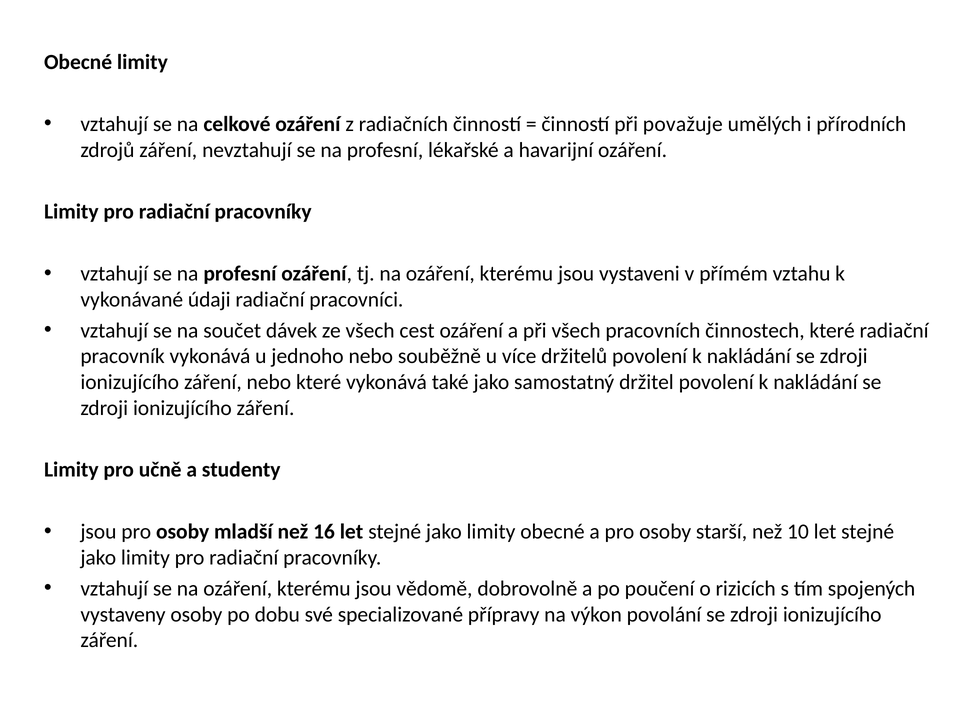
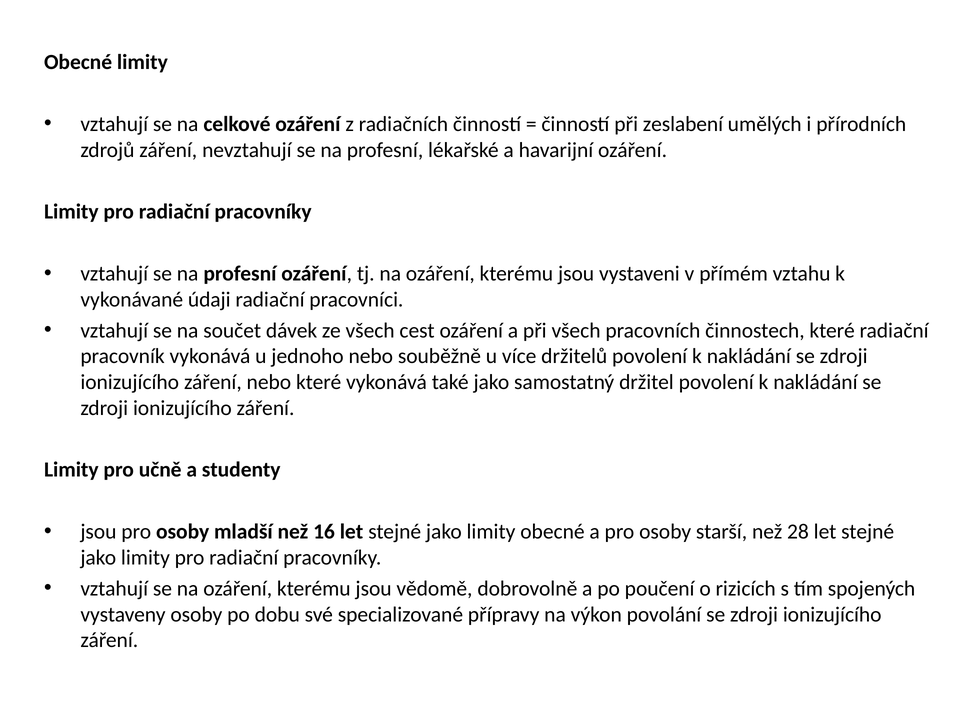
považuje: považuje -> zeslabení (683, 124)
10: 10 -> 28 (798, 532)
